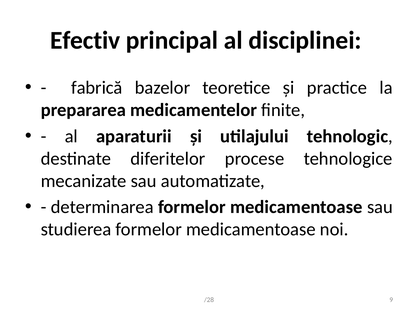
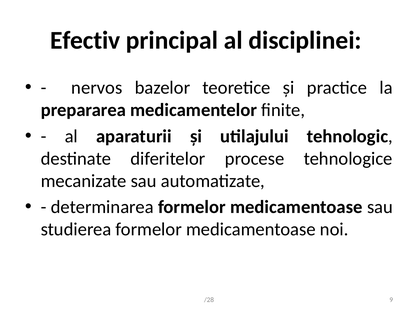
fabrică: fabrică -> nervos (97, 88)
